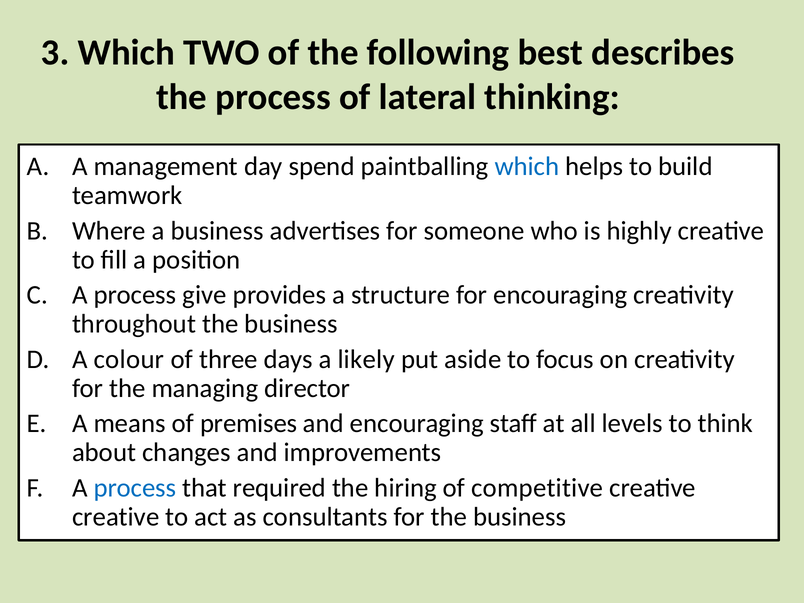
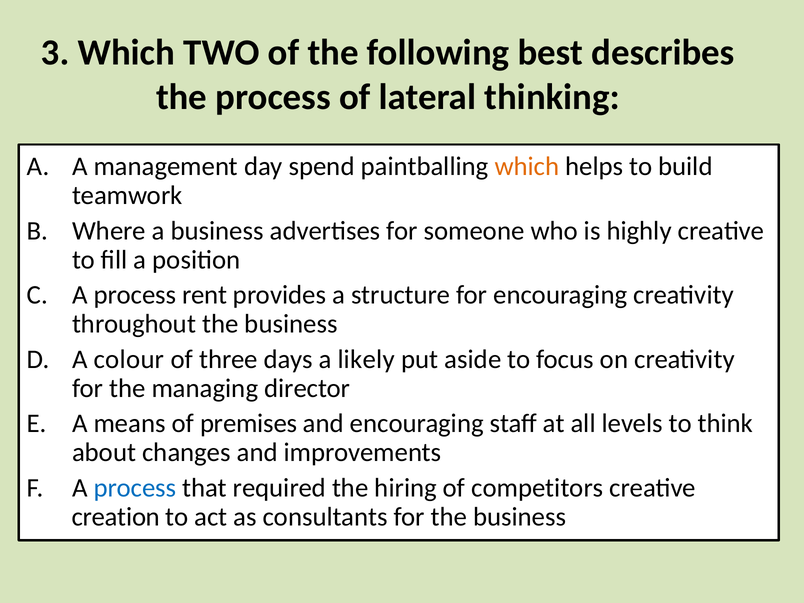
which colour: blue -> orange (527, 166)
give: give -> rent (205, 295)
competitive: competitive -> competitors (537, 488)
creative: creative -> creation (116, 517)
